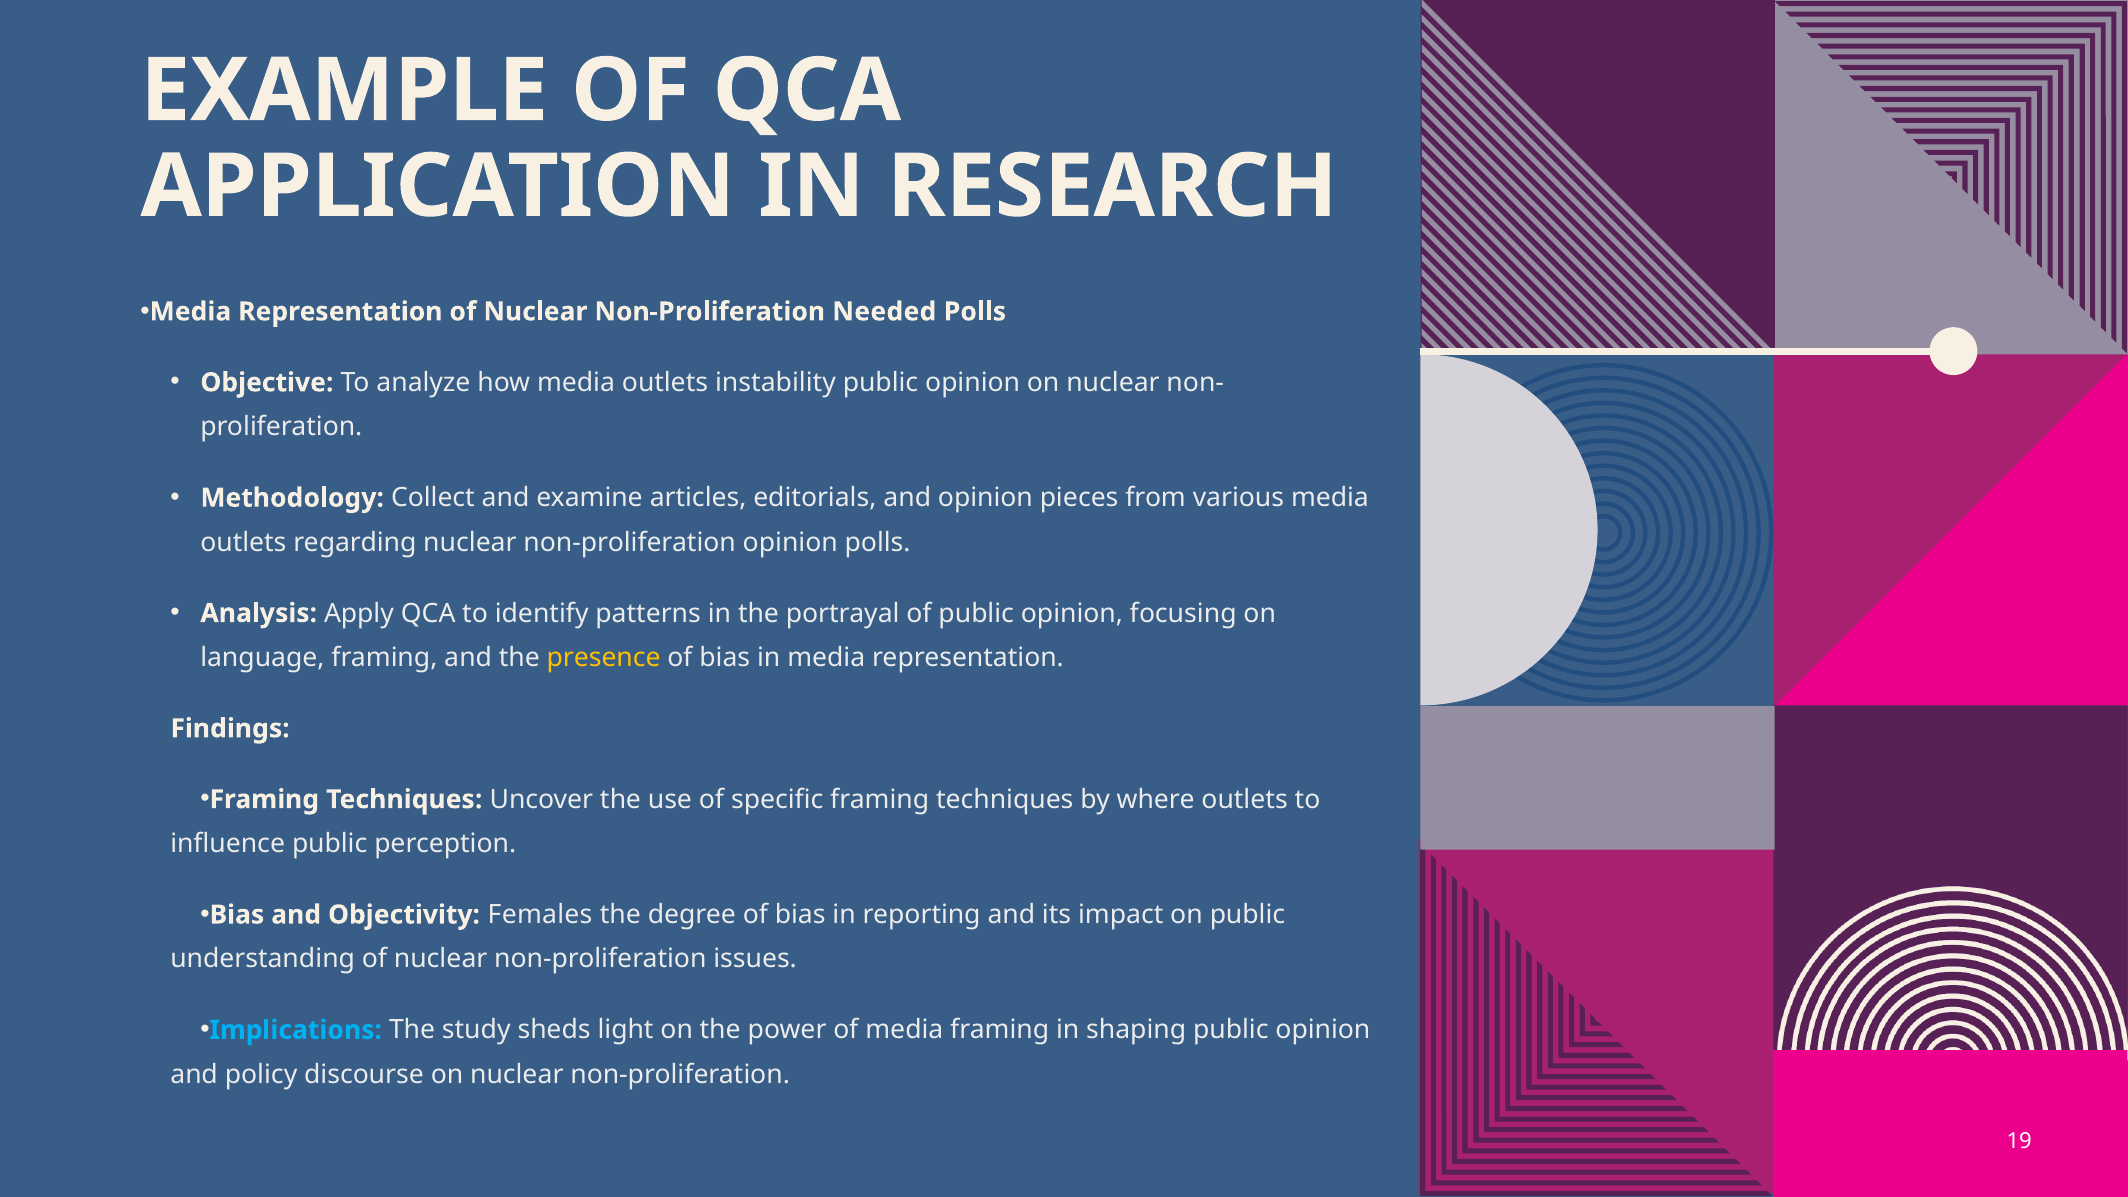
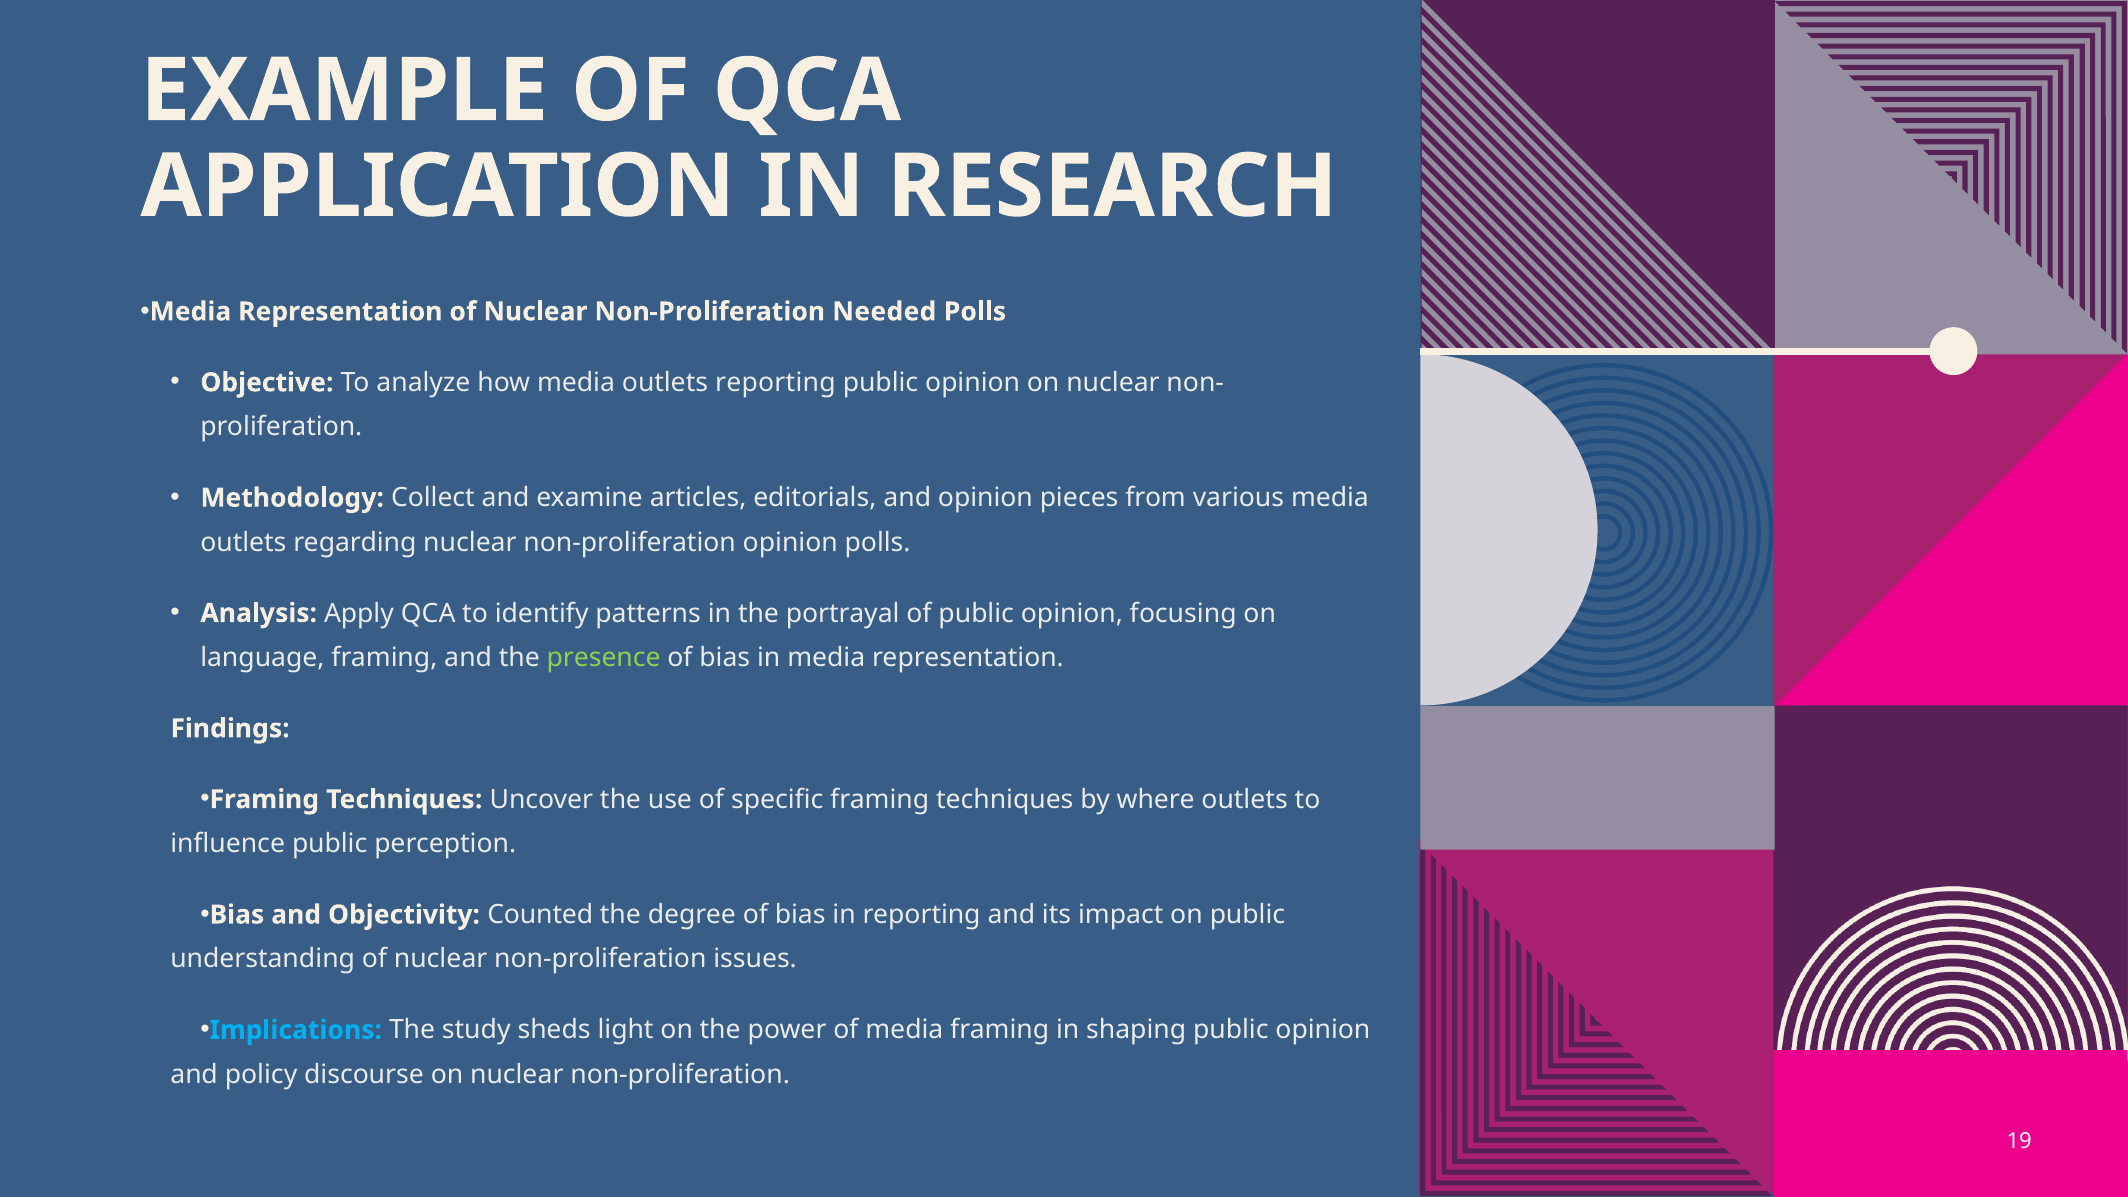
outlets instability: instability -> reporting (775, 383)
presence colour: yellow -> light green (604, 658)
Females: Females -> Counted (540, 915)
